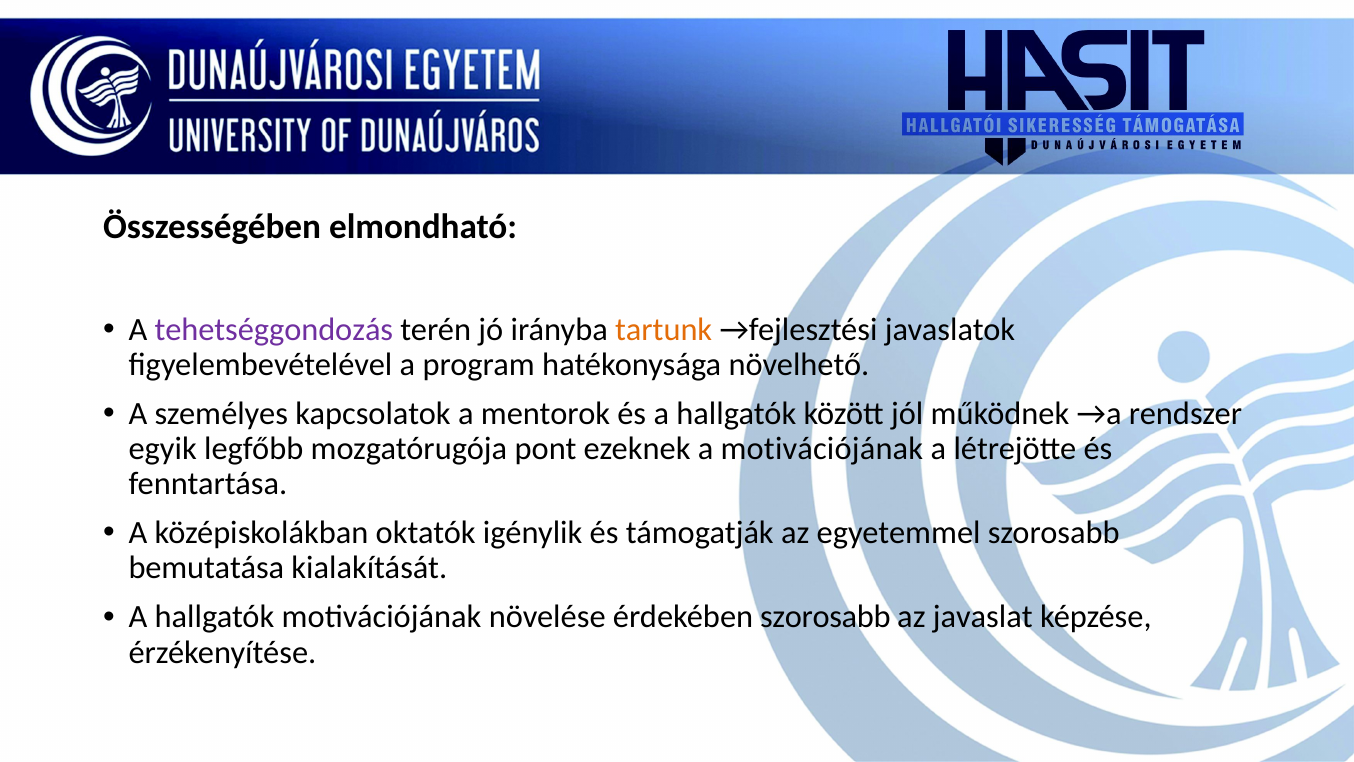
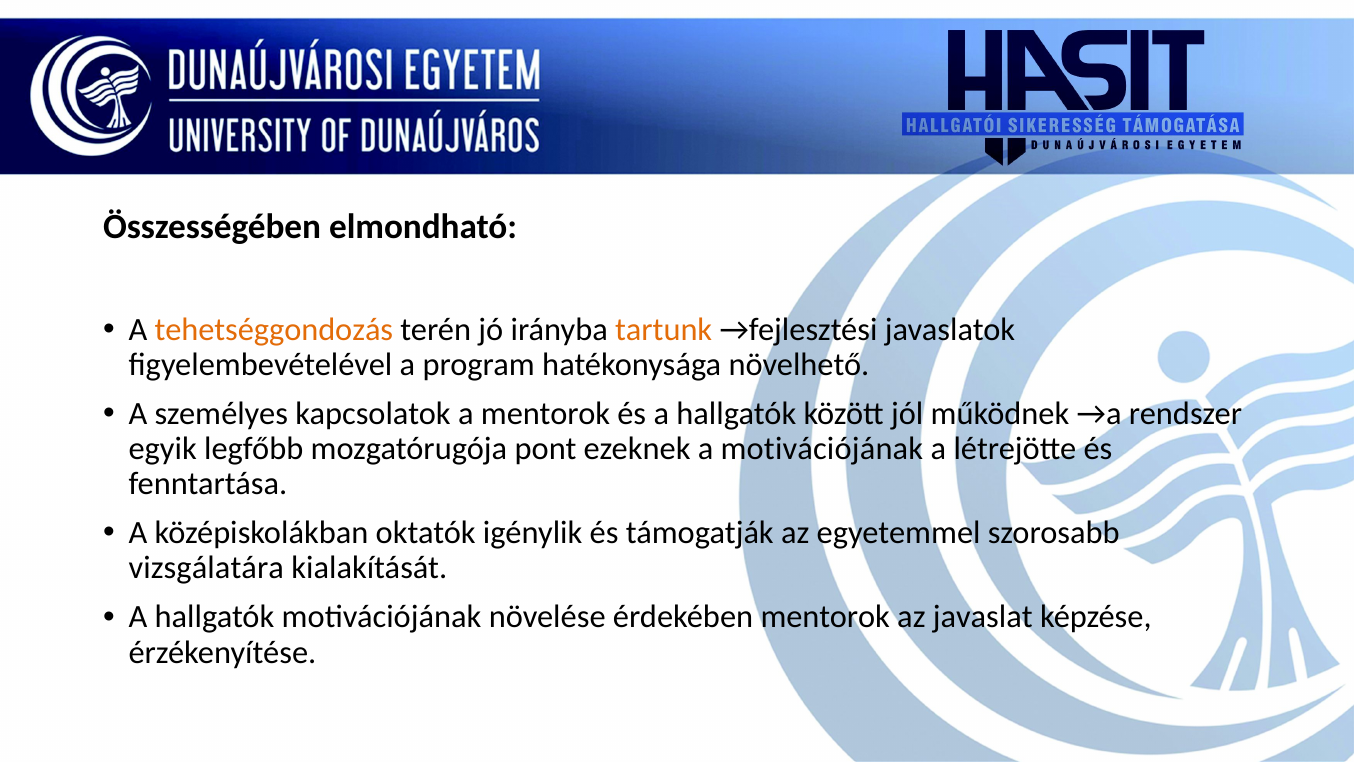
tehetséggondozás colour: purple -> orange (274, 329)
bemutatása: bemutatása -> vizsgálatára (206, 568)
érdekében szorosabb: szorosabb -> mentorok (825, 617)
